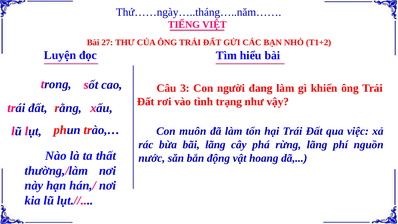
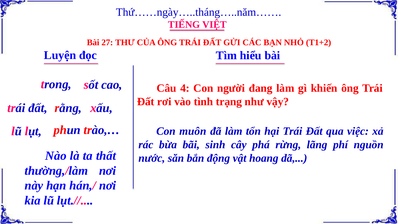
3: 3 -> 4 (185, 88)
bãi lãng: lãng -> sinh (215, 144)
